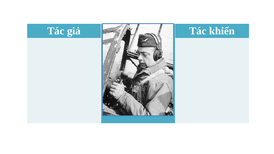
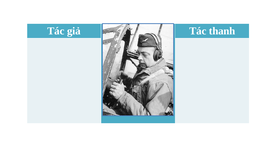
khiến: khiến -> thanh (222, 31)
